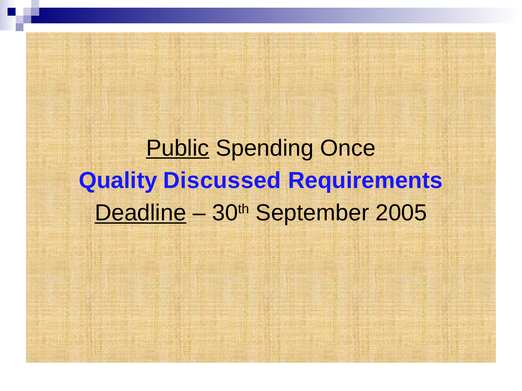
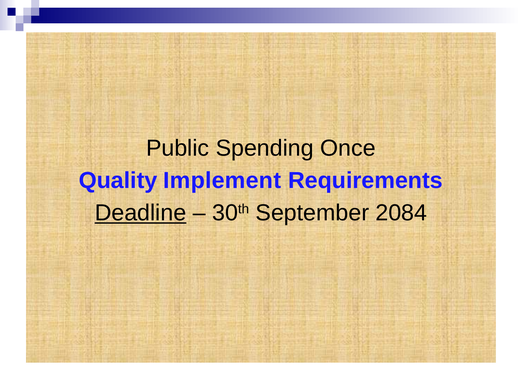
Public underline: present -> none (178, 148)
Discussed: Discussed -> Implement (222, 181)
2005: 2005 -> 2084 (401, 213)
